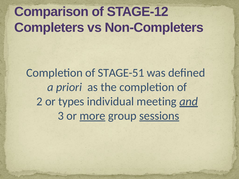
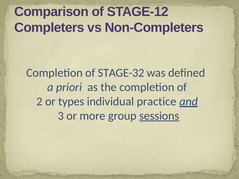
STAGE-51: STAGE-51 -> STAGE-32 (121, 73)
meeting: meeting -> practice (157, 102)
more underline: present -> none (93, 116)
